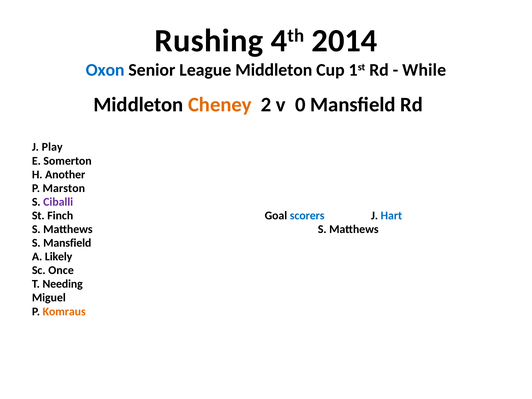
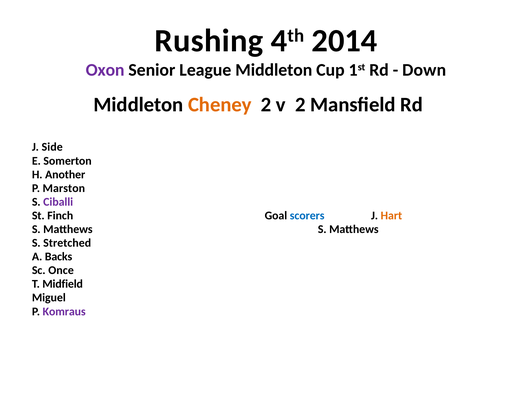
Oxon colour: blue -> purple (105, 70)
While: While -> Down (424, 70)
v 0: 0 -> 2 (300, 105)
Play: Play -> Side (52, 147)
Hart colour: blue -> orange (391, 216)
S Mansfield: Mansfield -> Stretched (67, 243)
Likely: Likely -> Backs (59, 257)
Needing: Needing -> Midfield (63, 284)
Komraus colour: orange -> purple (64, 311)
